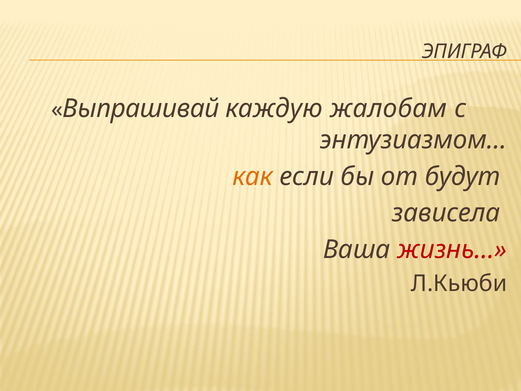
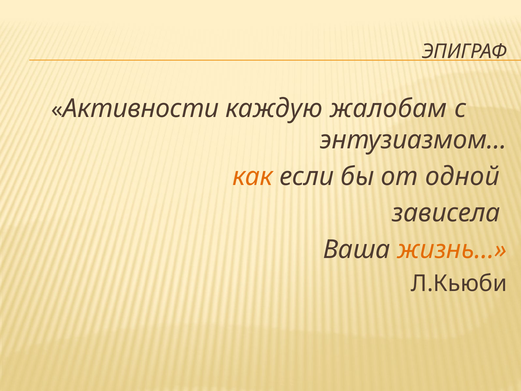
Выпрашивай: Выпрашивай -> Активности (141, 109)
будут: будут -> одной (462, 176)
жизнь… colour: red -> orange (452, 249)
